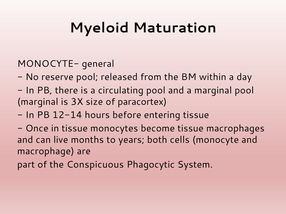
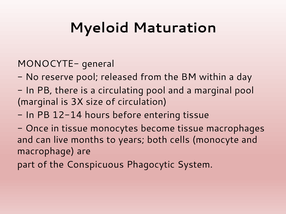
paracortex: paracortex -> circulation (142, 102)
